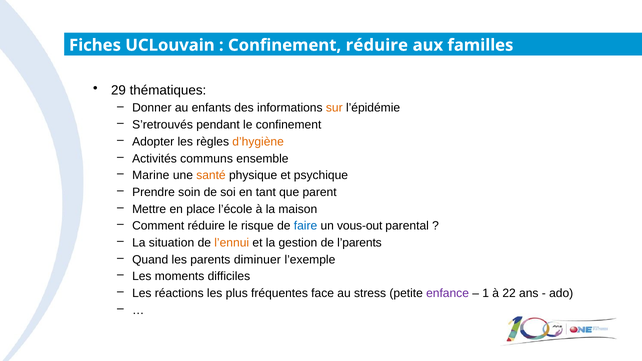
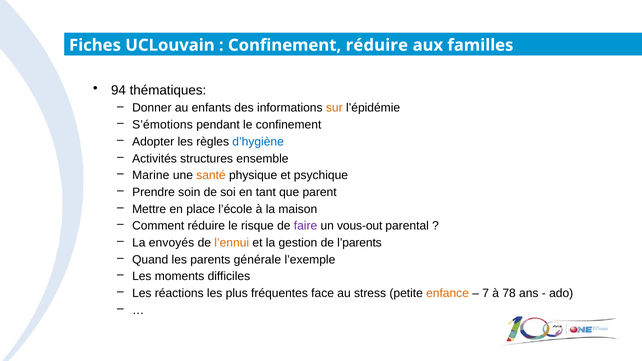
29: 29 -> 94 (119, 90)
S’retrouvés: S’retrouvés -> S’émotions (162, 125)
d’hygiène colour: orange -> blue (258, 142)
communs: communs -> structures (207, 159)
faire colour: blue -> purple (306, 226)
situation: situation -> envoyés (172, 243)
diminuer: diminuer -> générale (257, 260)
enfance colour: purple -> orange (448, 293)
1: 1 -> 7 (486, 293)
22: 22 -> 78 (509, 293)
